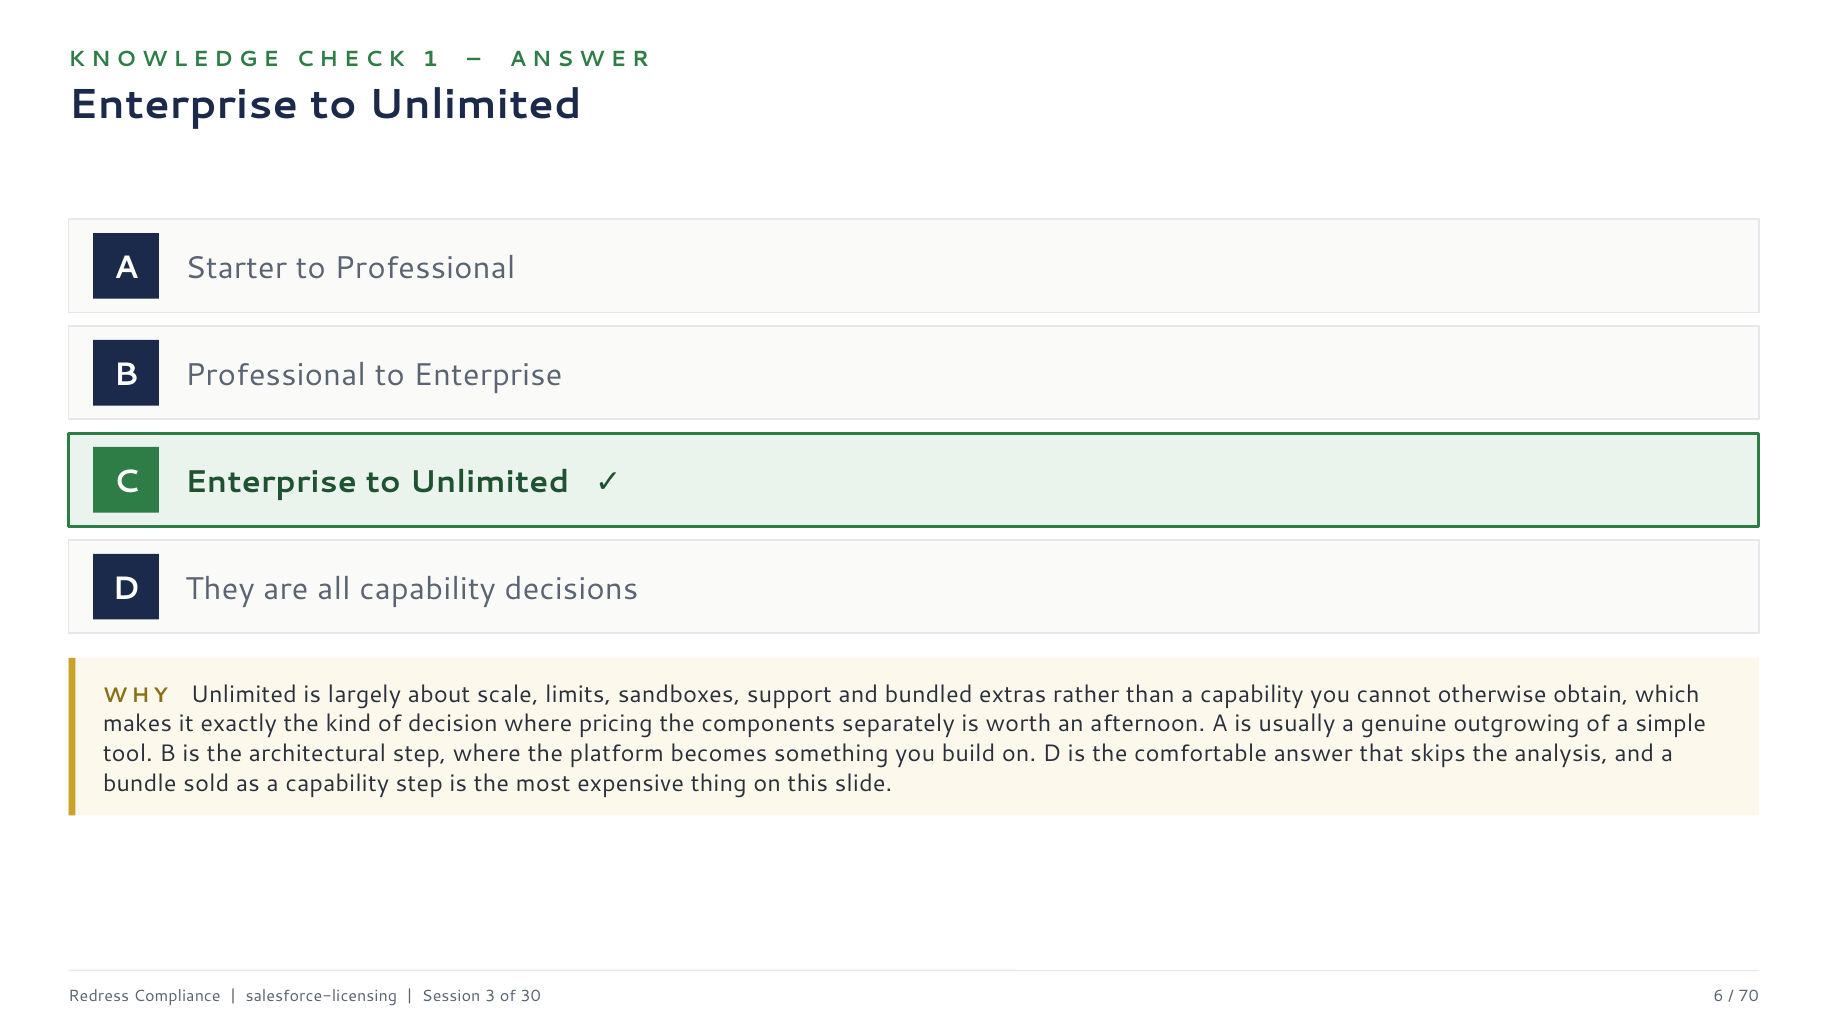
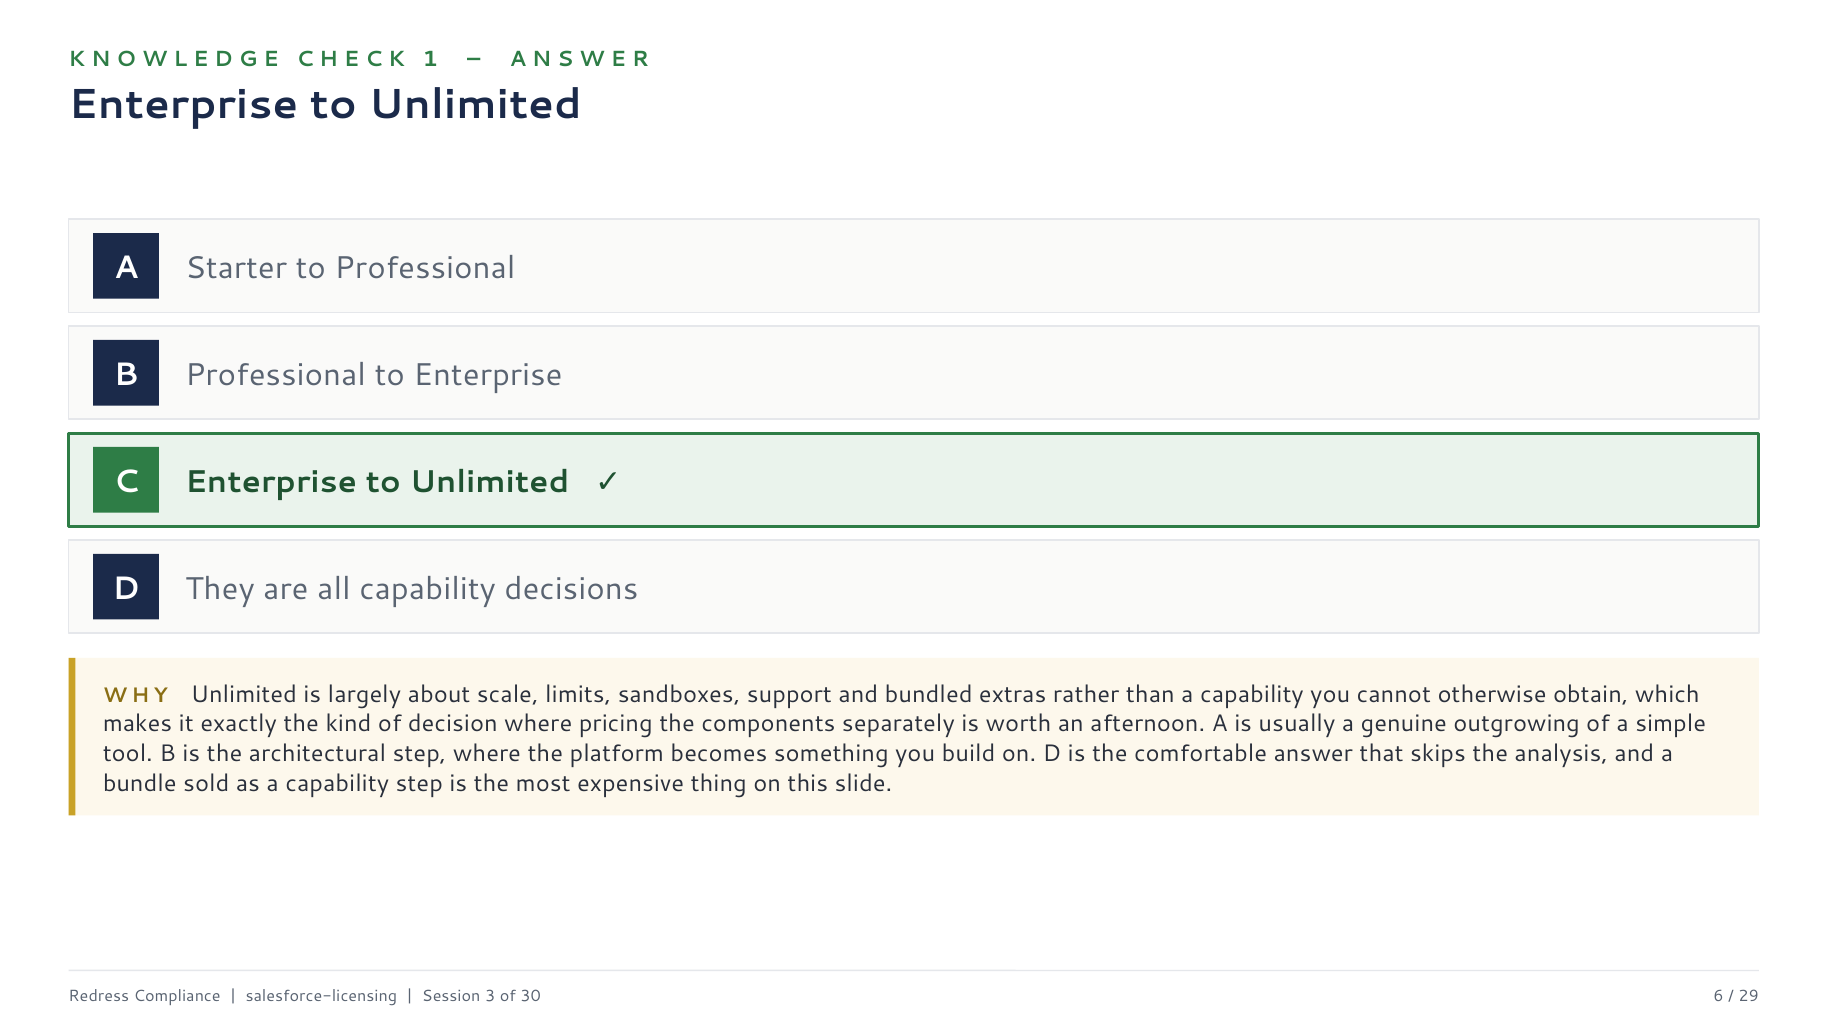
70: 70 -> 29 (1749, 996)
